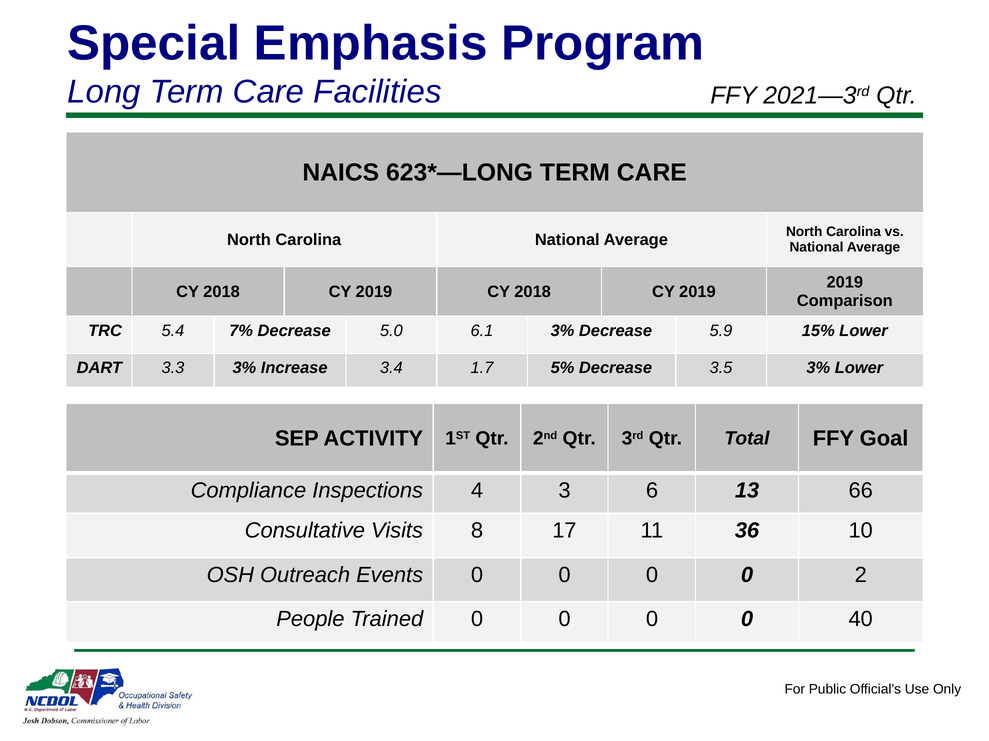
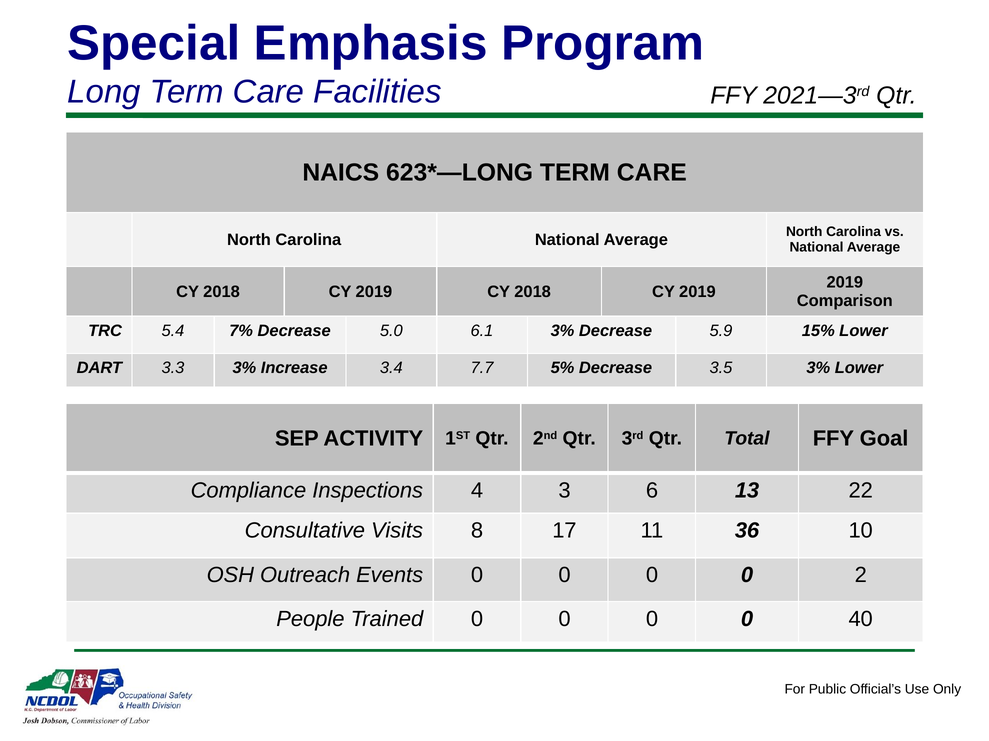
1.7: 1.7 -> 7.7 (482, 368)
66: 66 -> 22 (861, 491)
